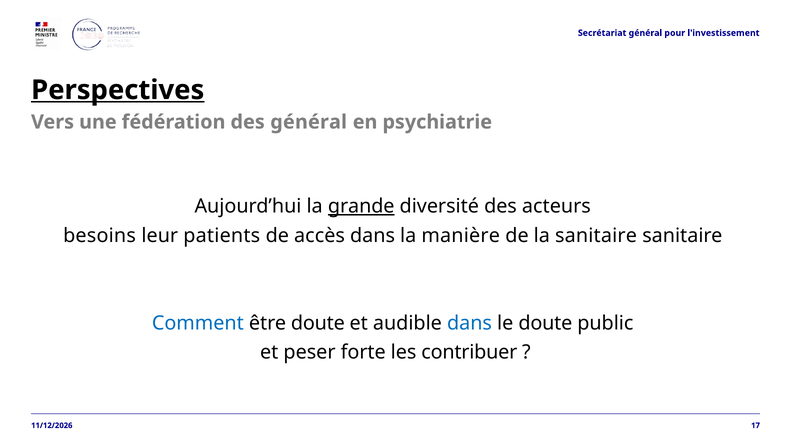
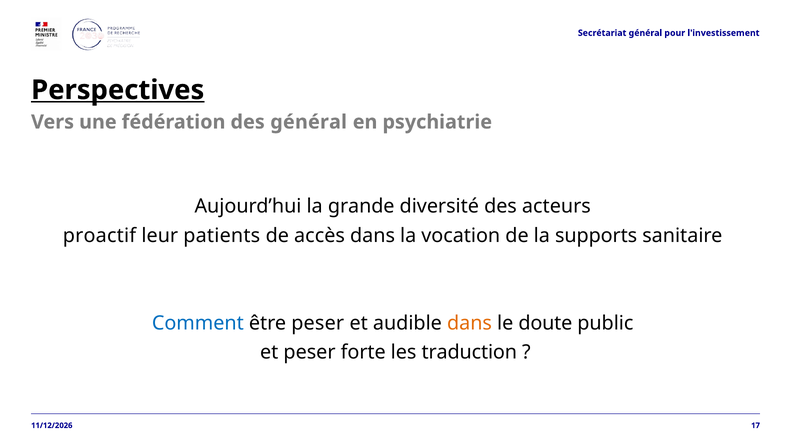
grande underline: present -> none (361, 206)
besoins: besoins -> proactif (100, 235)
manière: manière -> vocation (461, 235)
la sanitaire: sanitaire -> supports (596, 235)
être doute: doute -> peser (318, 323)
dans colour: blue -> orange (469, 323)
contribuer: contribuer -> traduction (469, 352)
